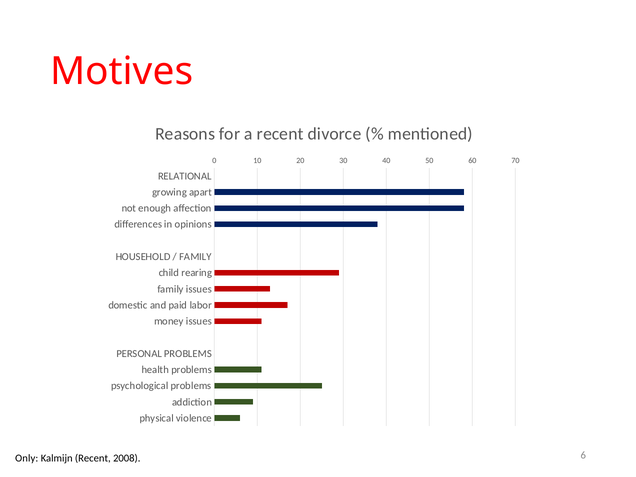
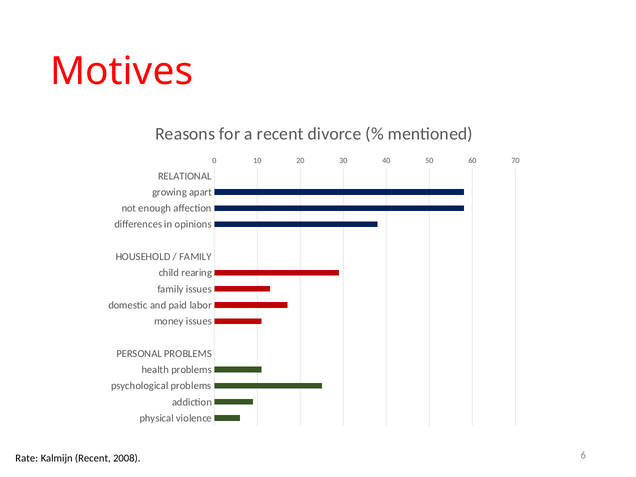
Only: Only -> Rate (27, 458)
